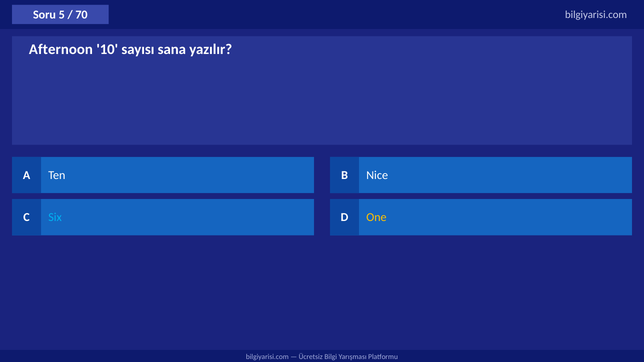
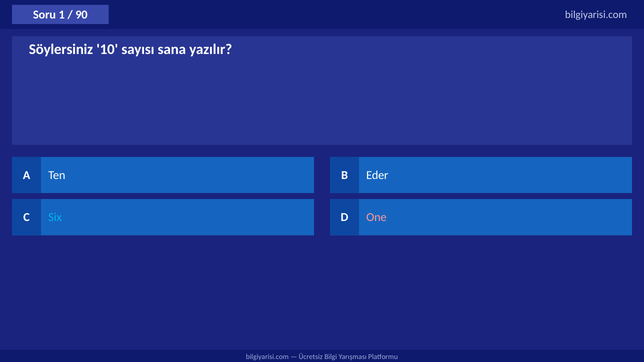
5: 5 -> 1 (62, 15)
70: 70 -> 90 (81, 15)
Afternoon: Afternoon -> Söylersiniz (61, 50)
Nice: Nice -> Eder (377, 175)
One colour: yellow -> pink (376, 217)
